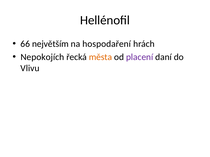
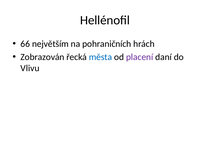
hospodaření: hospodaření -> pohraničních (107, 44)
Nepokojích: Nepokojích -> Zobrazován (42, 57)
města colour: orange -> blue (100, 57)
